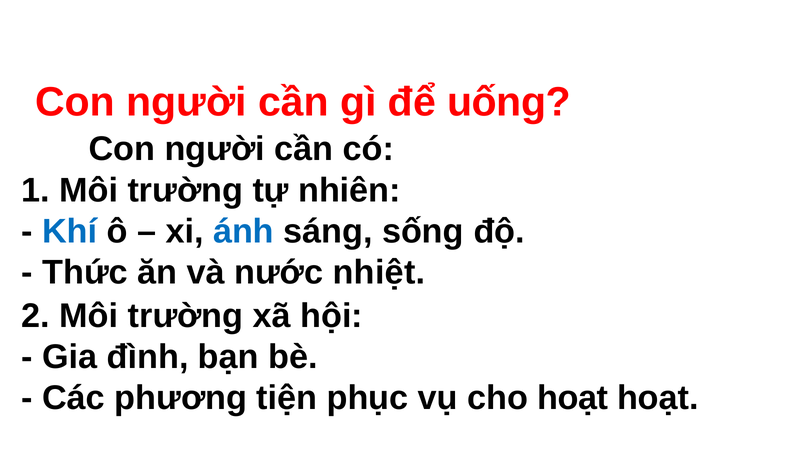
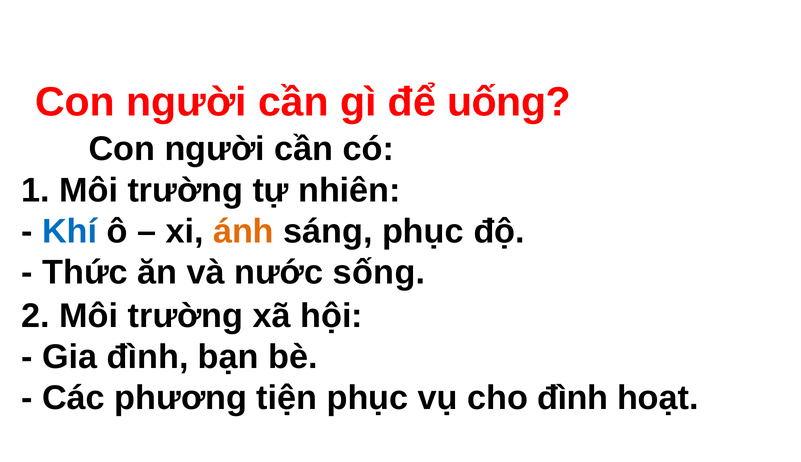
ánh colour: blue -> orange (243, 231)
sáng sống: sống -> phục (423, 231)
nhiệt: nhiệt -> sống (379, 272)
cho hoạt: hoạt -> đình (573, 398)
